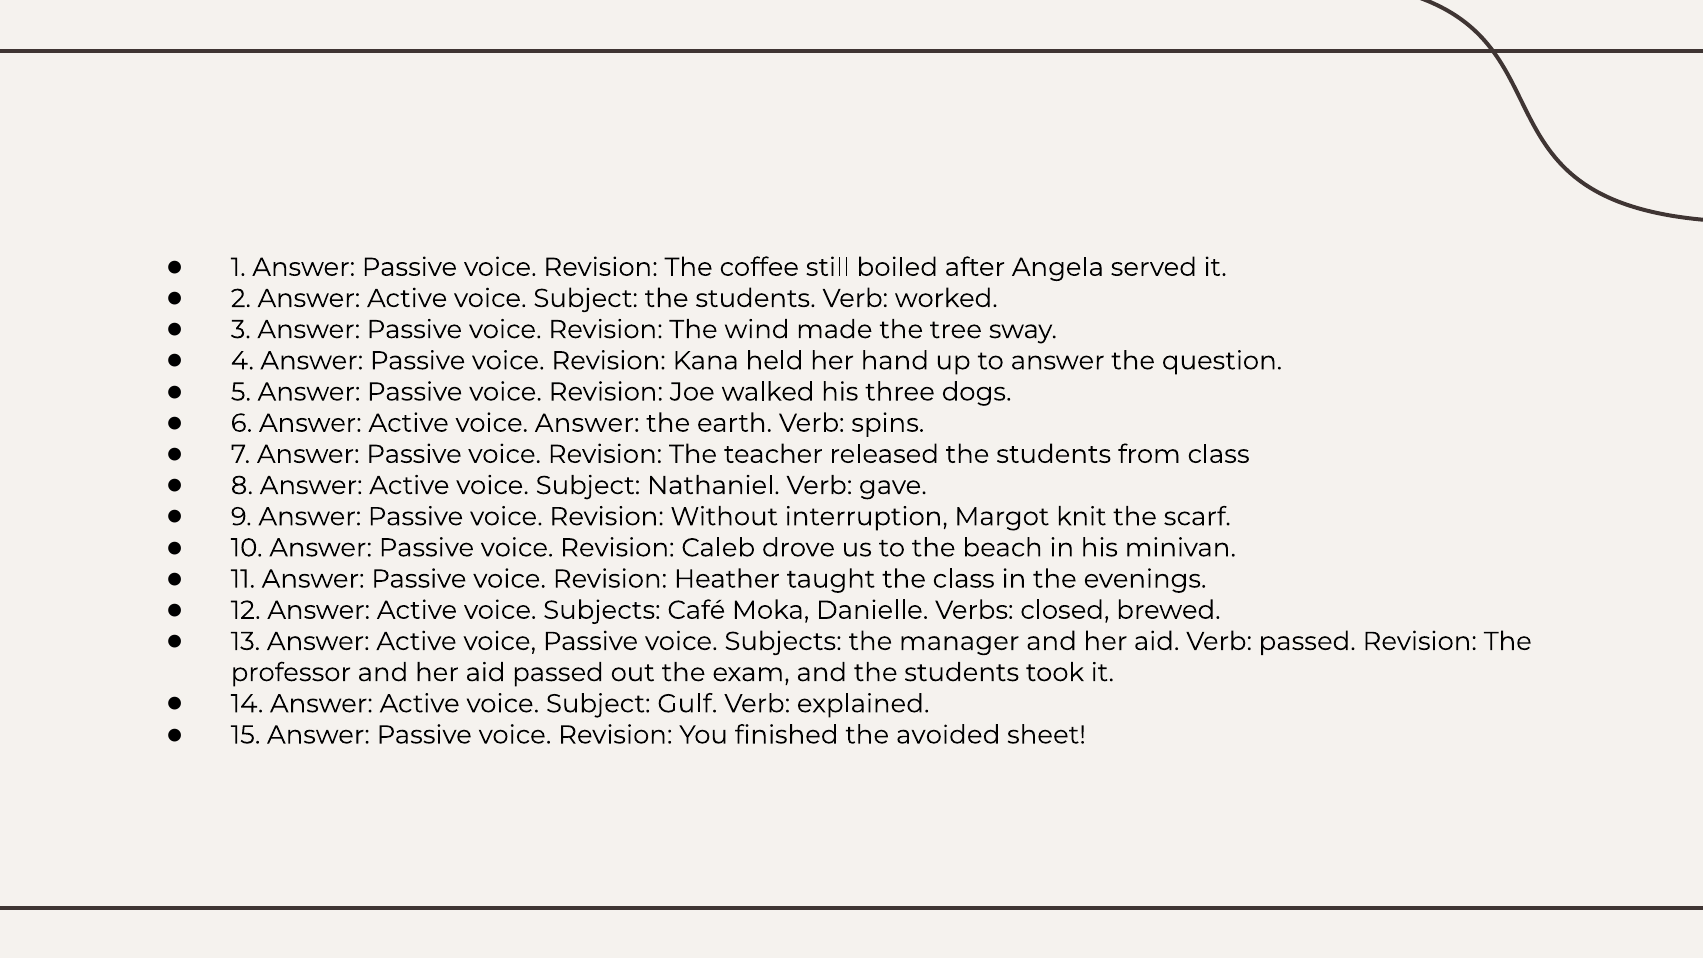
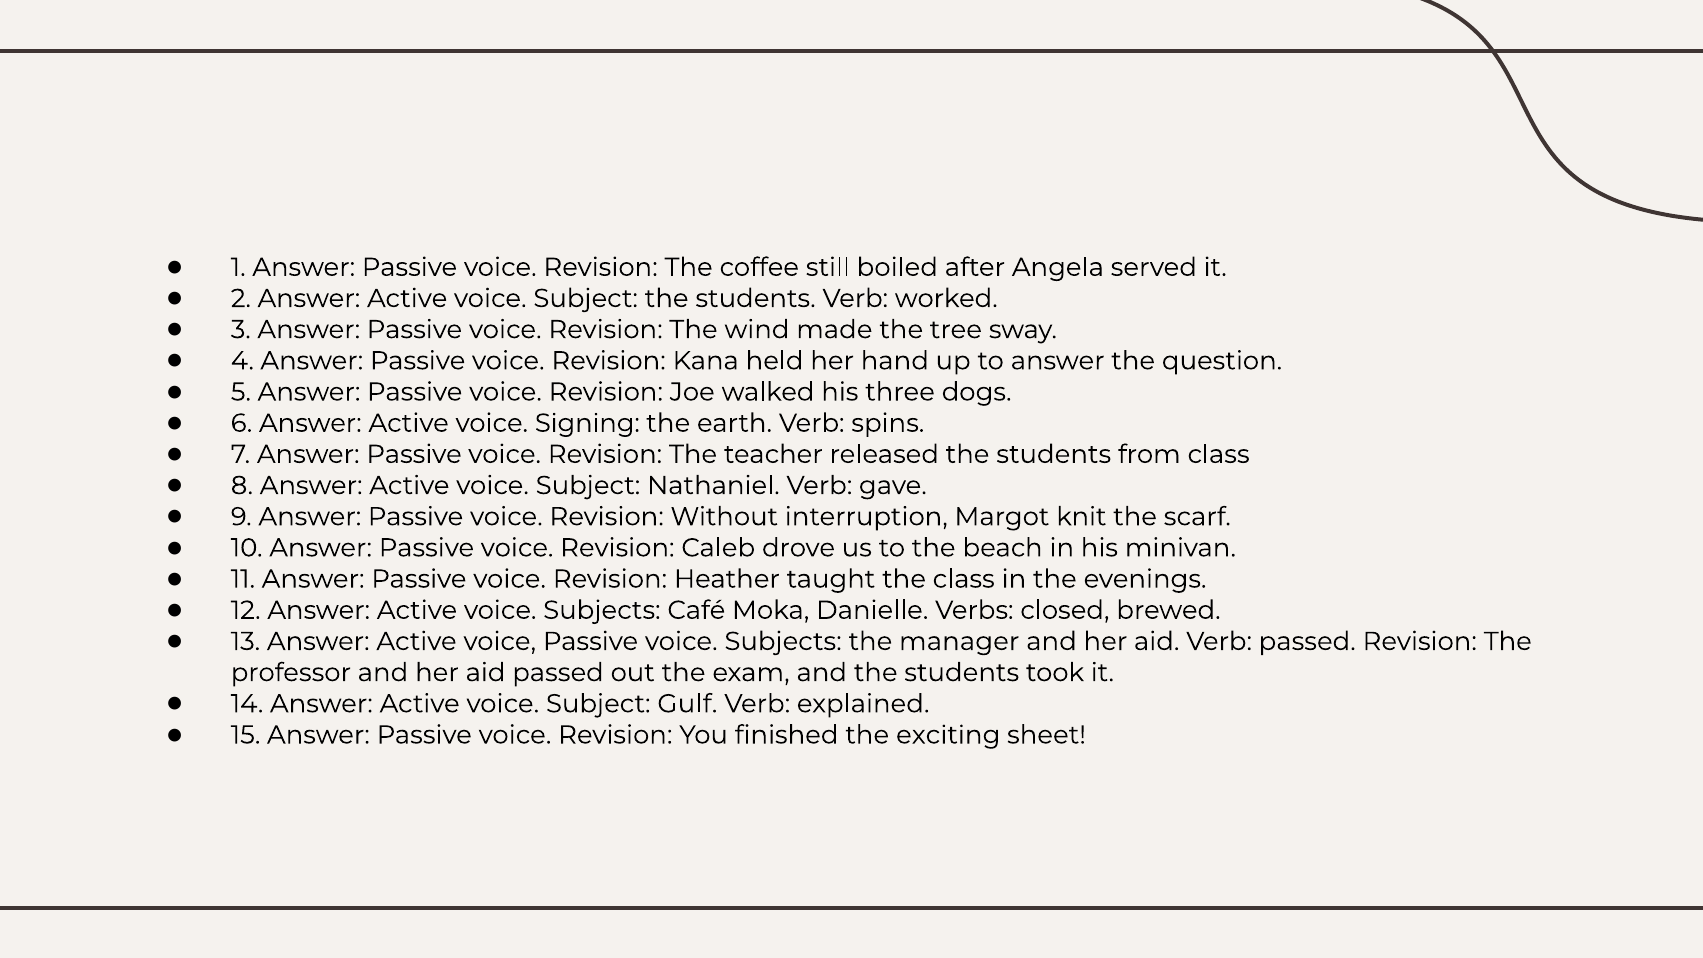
voice Answer: Answer -> Signing (587, 423)
avoided: avoided -> exciting (948, 735)
